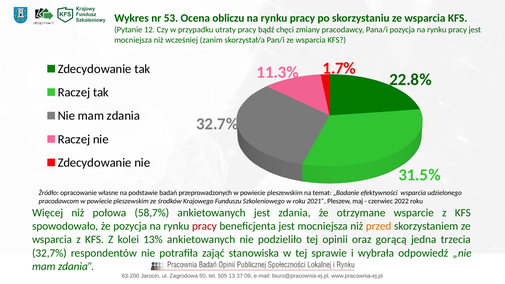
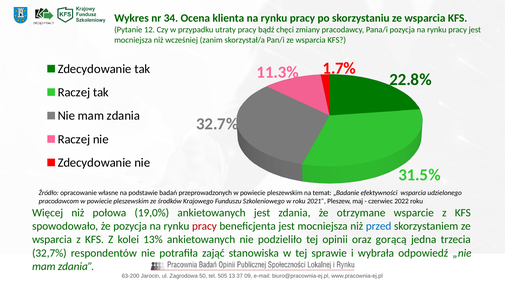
53: 53 -> 34 (171, 18)
obliczu: obliczu -> klienta (228, 18)
58,7%: 58,7% -> 19,0% (152, 213)
przed colour: orange -> blue (379, 226)
